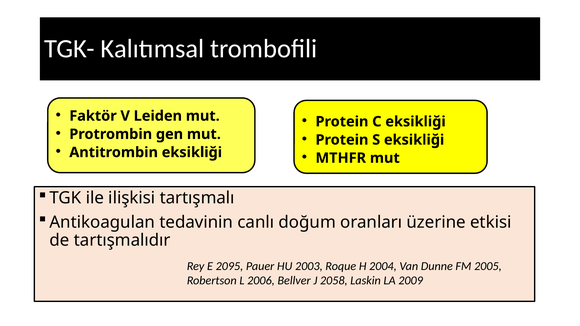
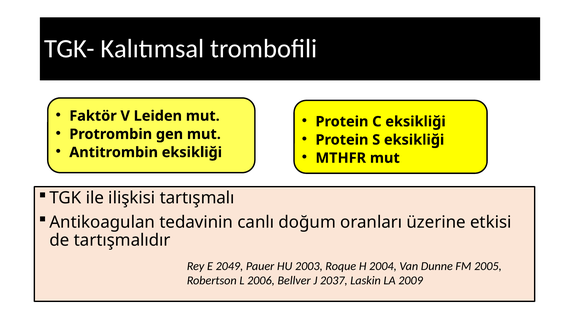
2095: 2095 -> 2049 (229, 266)
2058: 2058 -> 2037 (334, 281)
